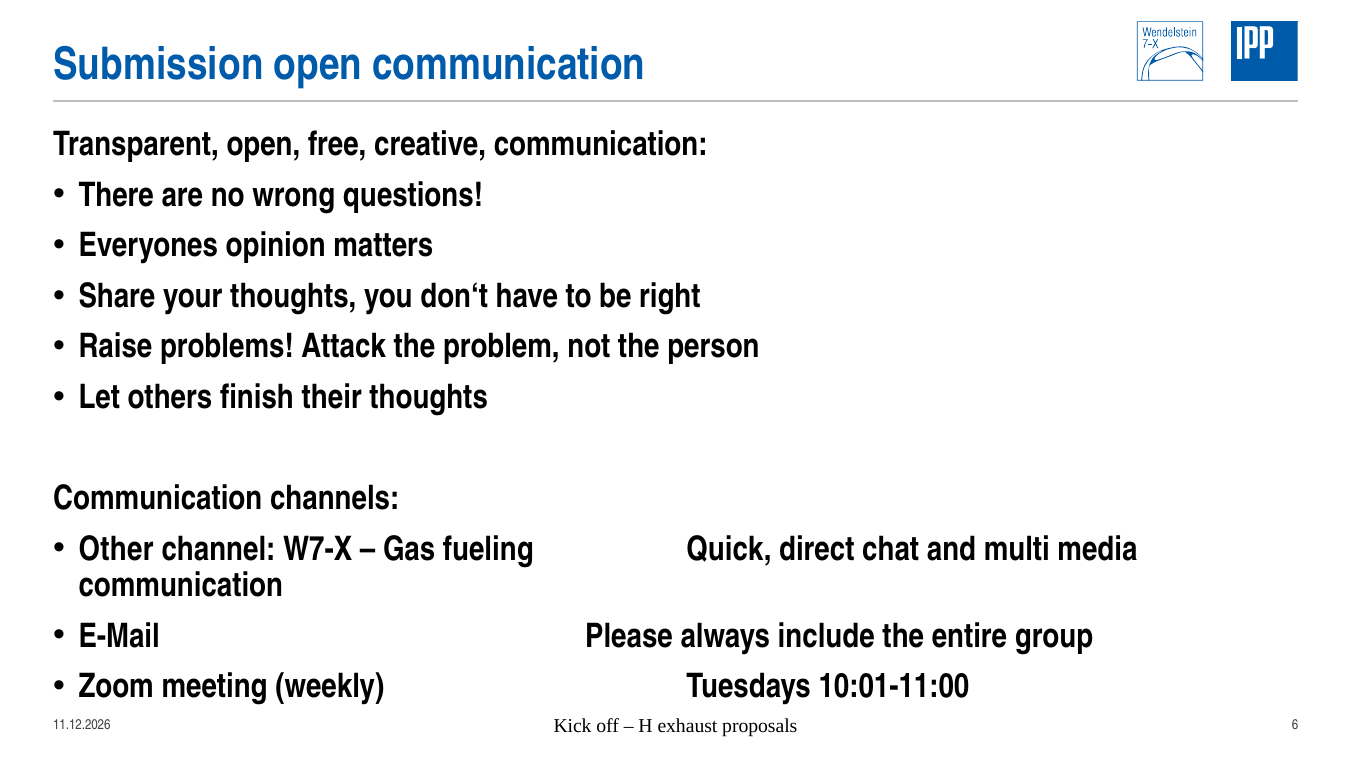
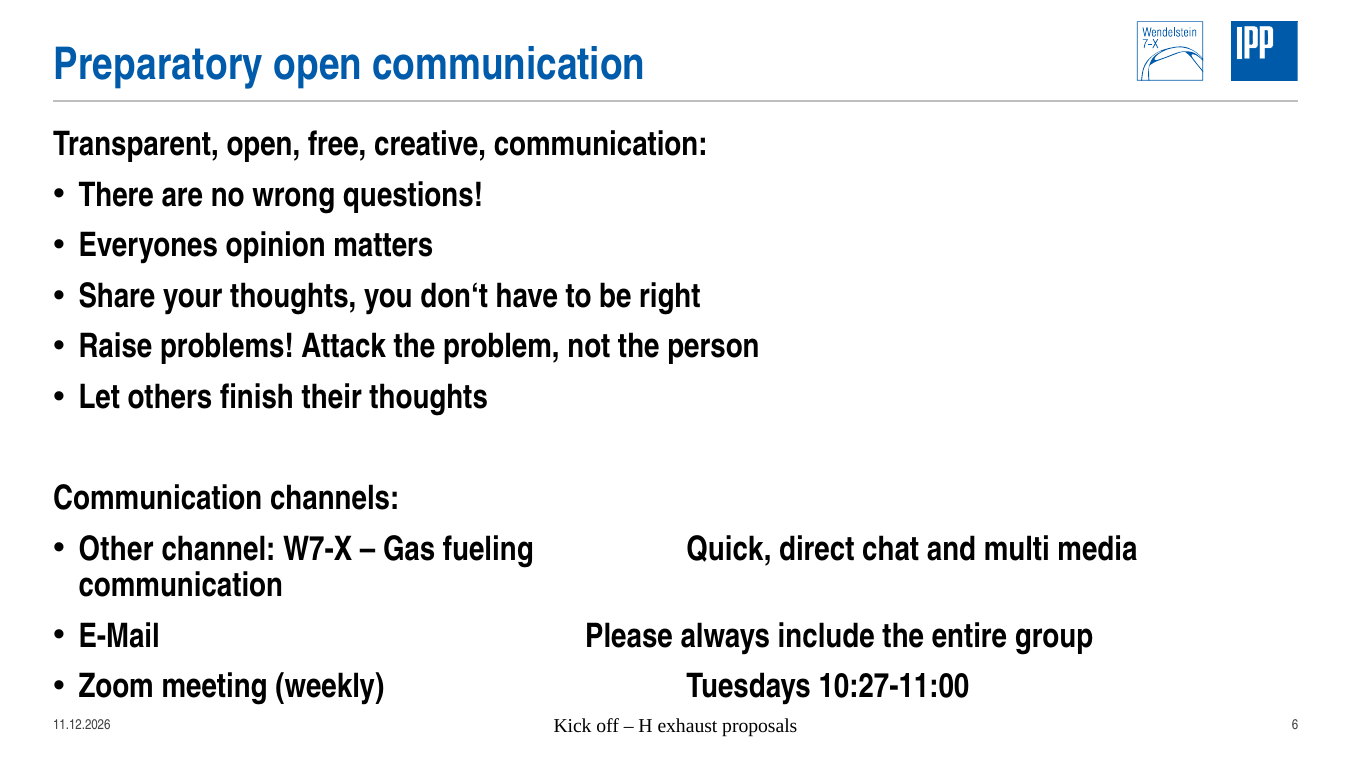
Submission: Submission -> Preparatory (158, 64)
10:01-11:00: 10:01-11:00 -> 10:27-11:00 (894, 686)
